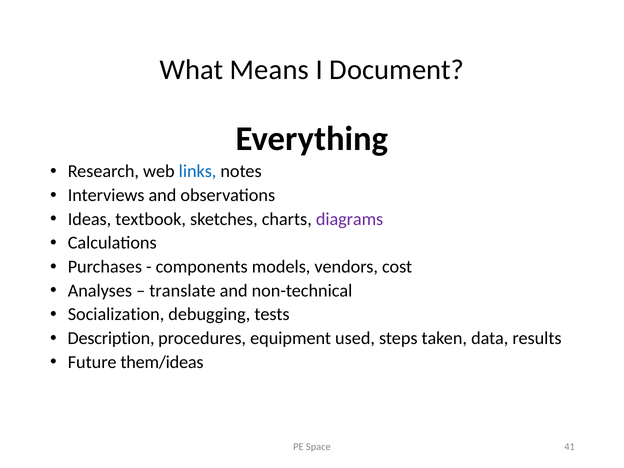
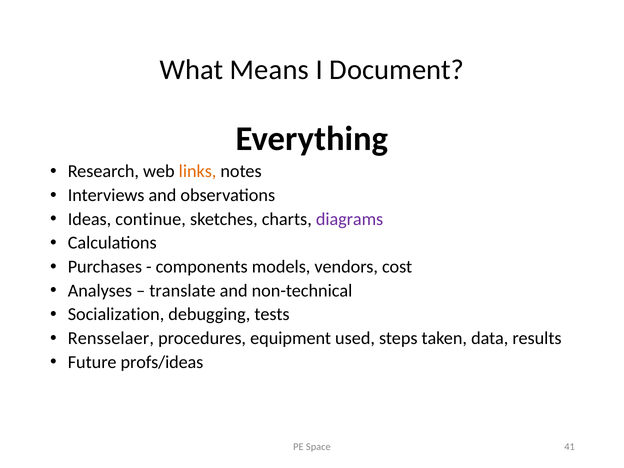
links colour: blue -> orange (198, 171)
textbook: textbook -> continue (151, 219)
Description: Description -> Rensselaer (111, 338)
them/ideas: them/ideas -> profs/ideas (162, 362)
